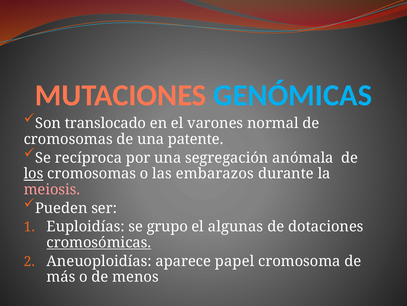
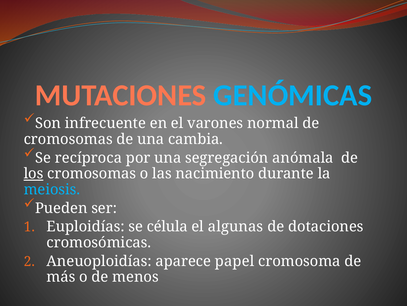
translocado: translocado -> infrecuente (105, 123)
patente: patente -> cambia (196, 139)
embarazos: embarazos -> nacimiento (215, 173)
meiosis colour: pink -> light blue (52, 189)
grupo: grupo -> célula (167, 226)
cromosómicas underline: present -> none (99, 242)
